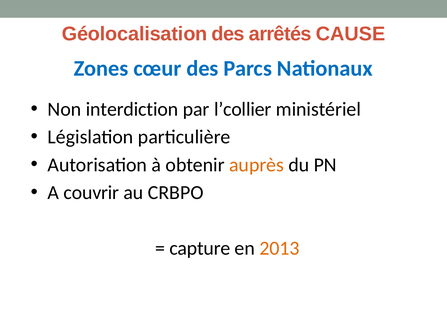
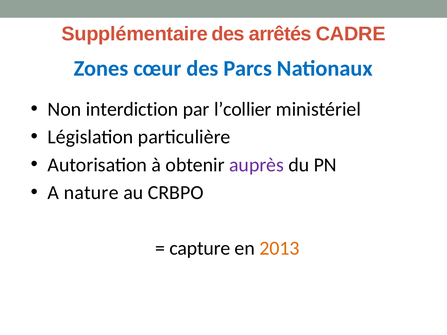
Géolocalisation: Géolocalisation -> Supplémentaire (135, 34)
CAUSE: CAUSE -> CADRE (351, 34)
auprès colour: orange -> purple (257, 165)
couvrir: couvrir -> nature (91, 193)
